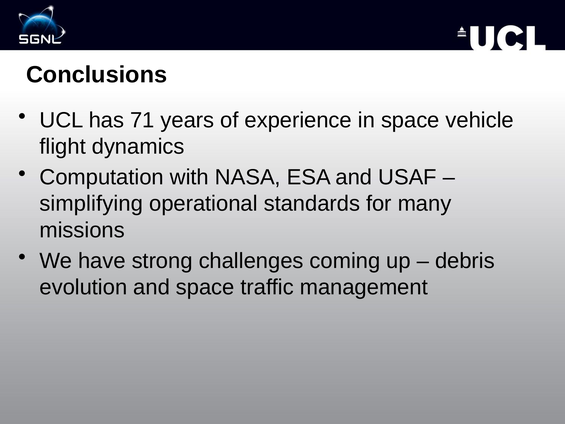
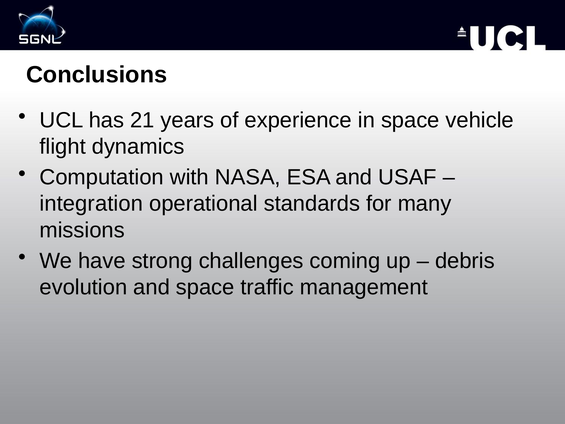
71: 71 -> 21 (142, 120)
simplifying: simplifying -> integration (91, 204)
